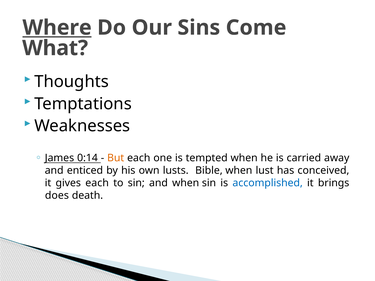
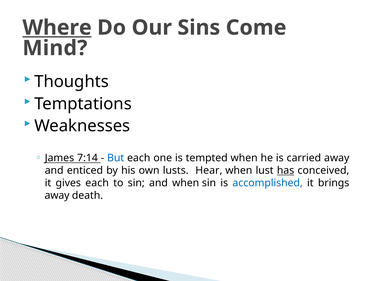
What: What -> Mind (55, 48)
0:14: 0:14 -> 7:14 (87, 158)
But colour: orange -> blue (116, 158)
Bible: Bible -> Hear (209, 171)
has underline: none -> present (286, 171)
does: does -> away (57, 196)
